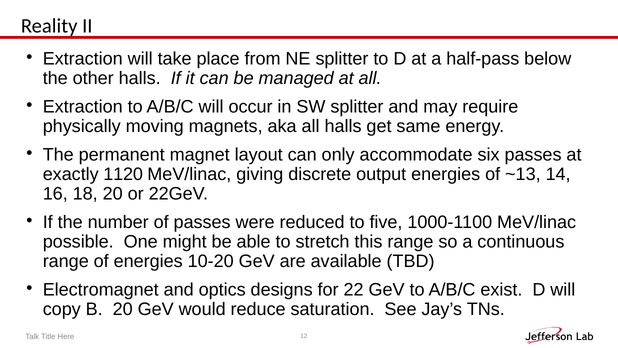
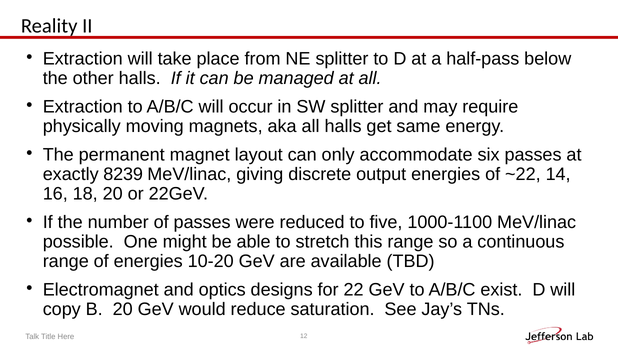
1120: 1120 -> 8239 (123, 174)
~13: ~13 -> ~22 (523, 174)
